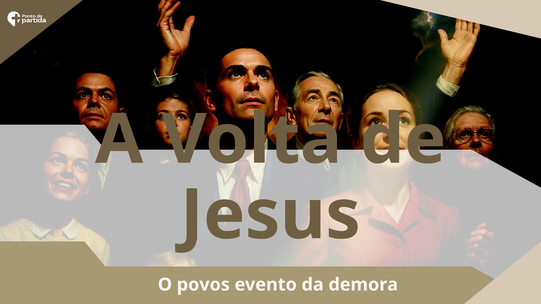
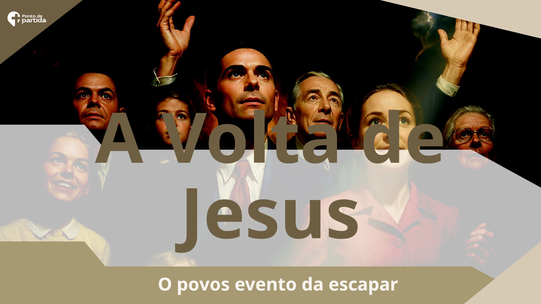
demora: demora -> escapar (363, 285)
